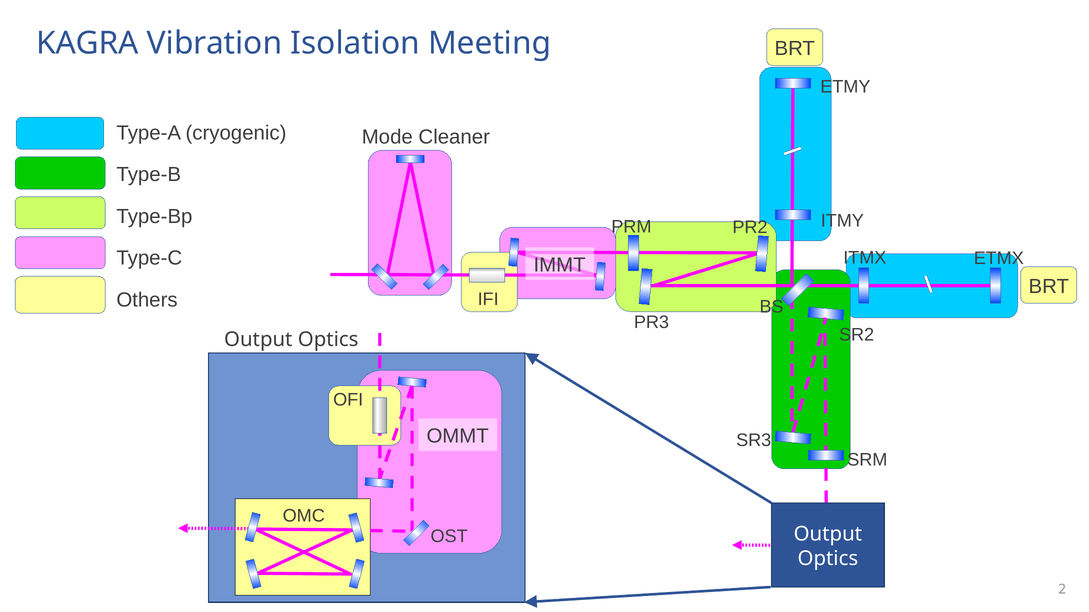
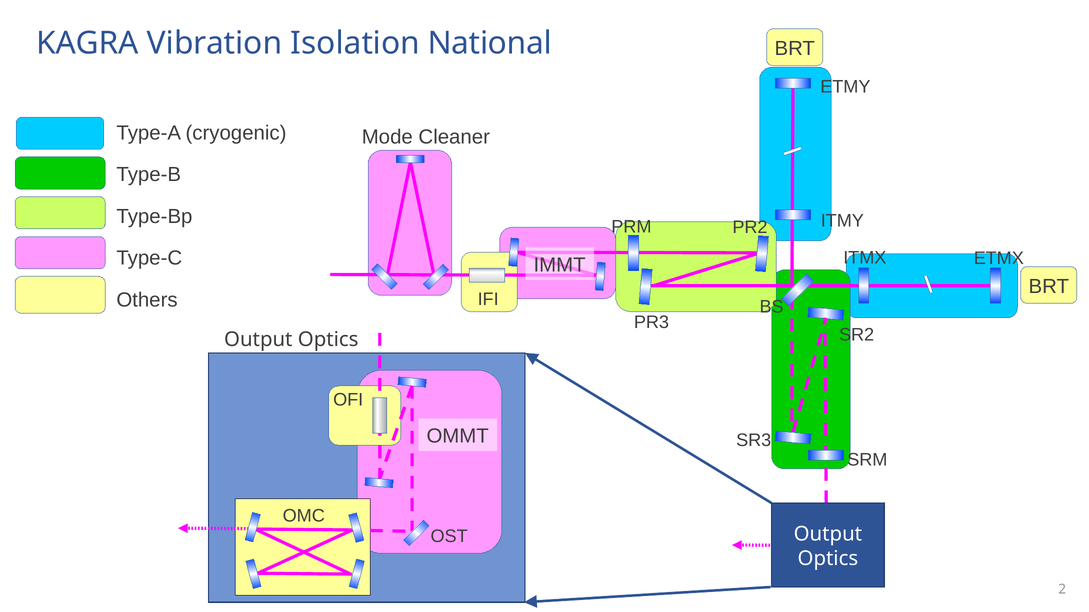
Meeting: Meeting -> National (490, 43)
